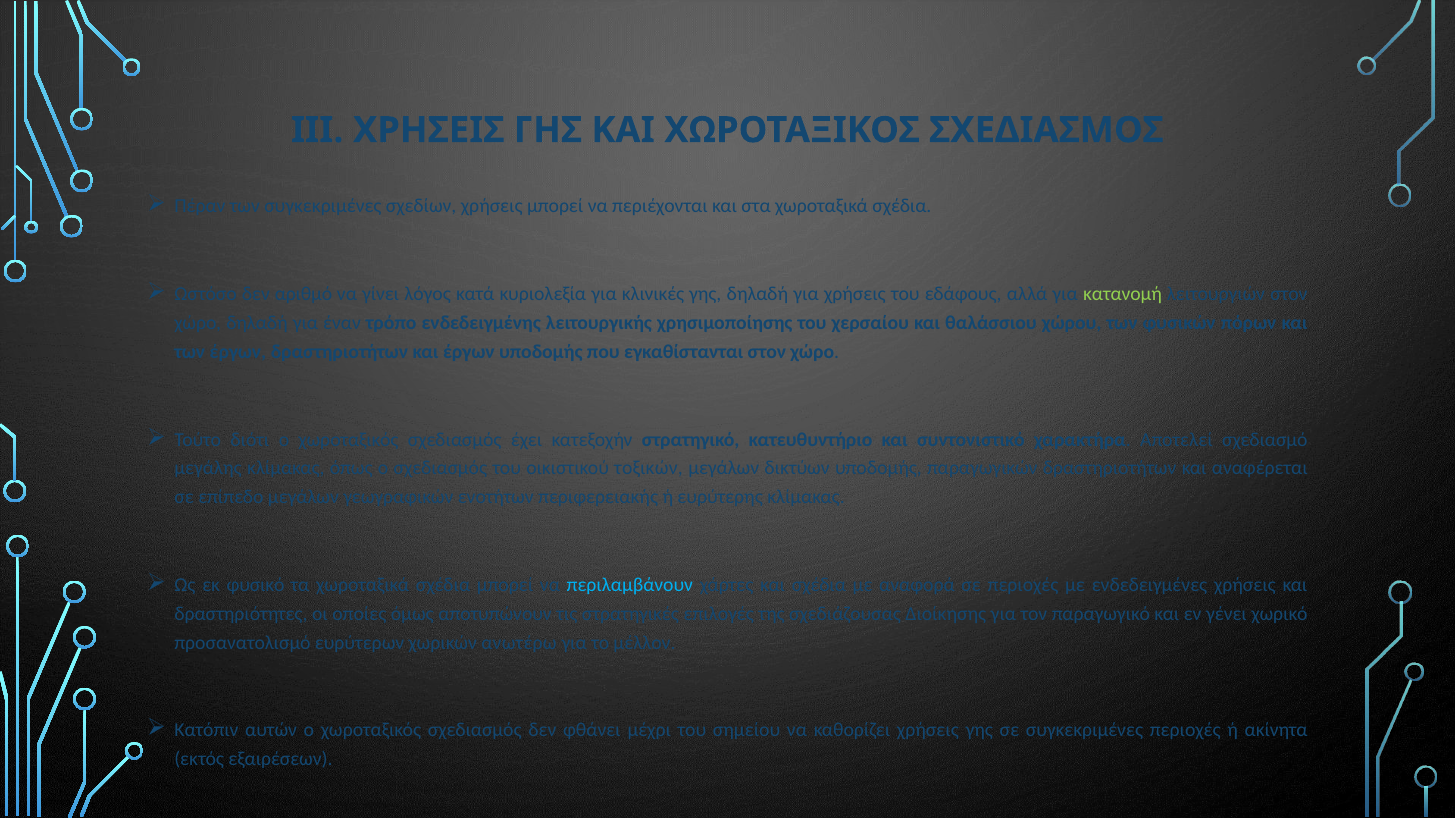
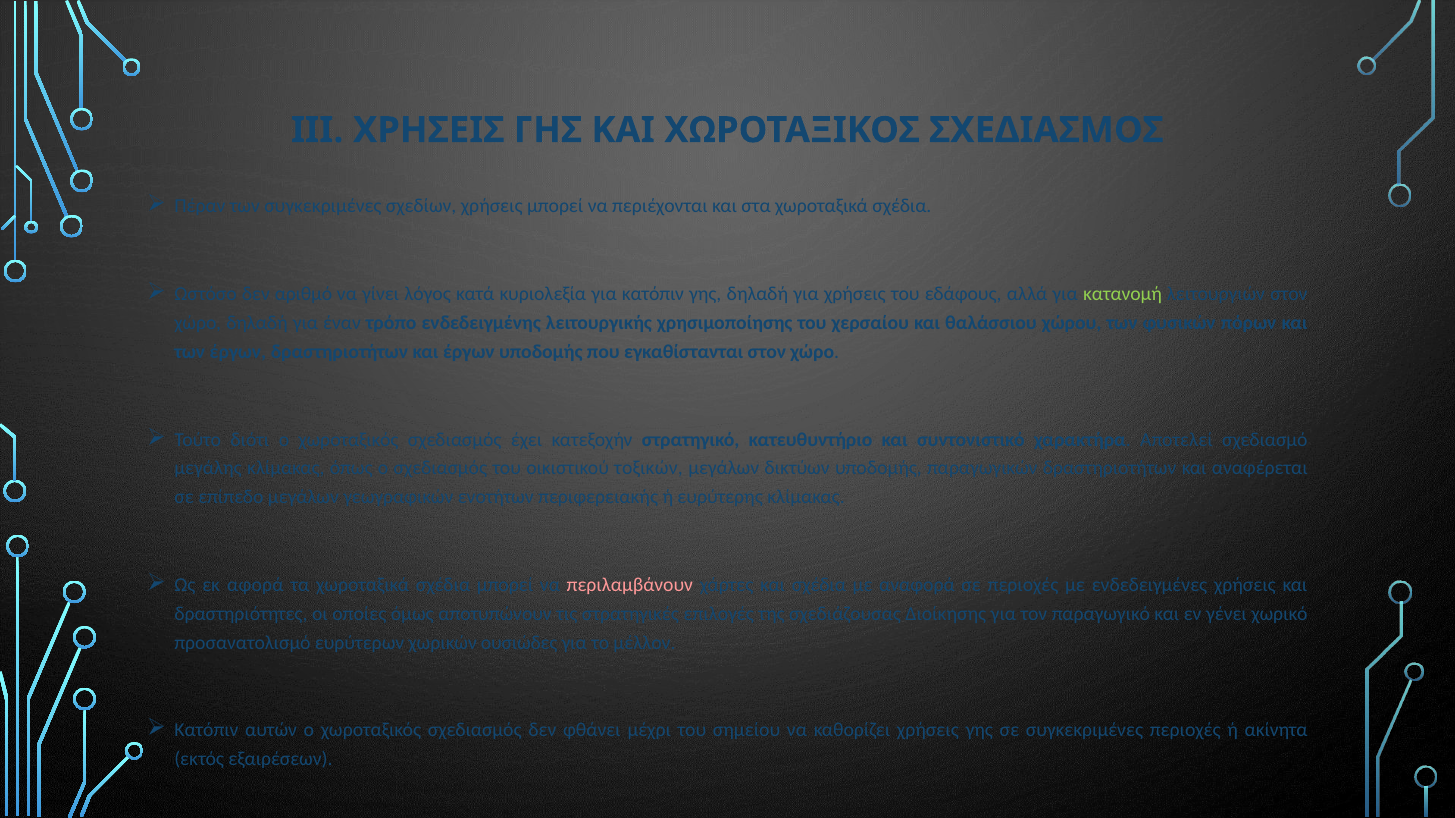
για κλινικές: κλινικές -> κατόπιν (653, 294)
φυσικό: φυσικό -> αφορά (255, 585)
περιλαμβάνουν colour: light blue -> pink (630, 585)
ανωτέρω: ανωτέρω -> ουσιώδες (519, 643)
